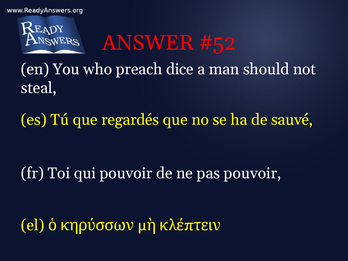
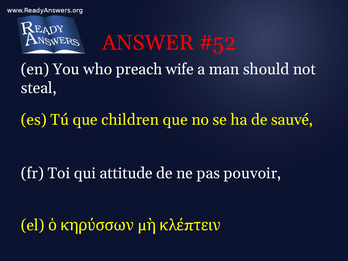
dice: dice -> wife (180, 69)
regardés: regardés -> children (130, 120)
qui pouvoir: pouvoir -> attitude (126, 173)
